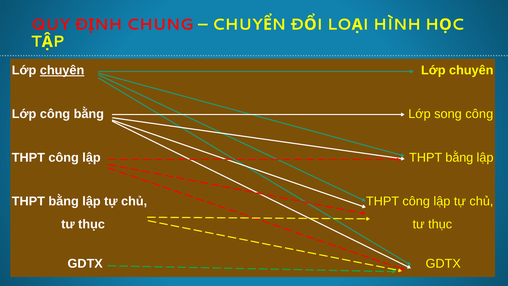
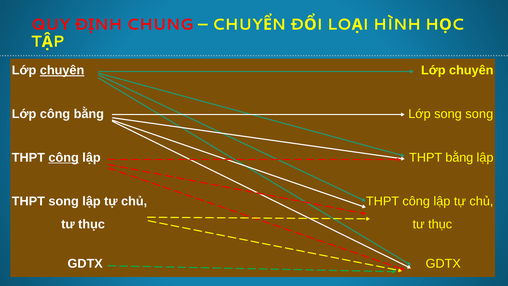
song công: công -> song (479, 114)
công underline: none -> present (64, 157)
bằng: bằng -> song (64, 201)
